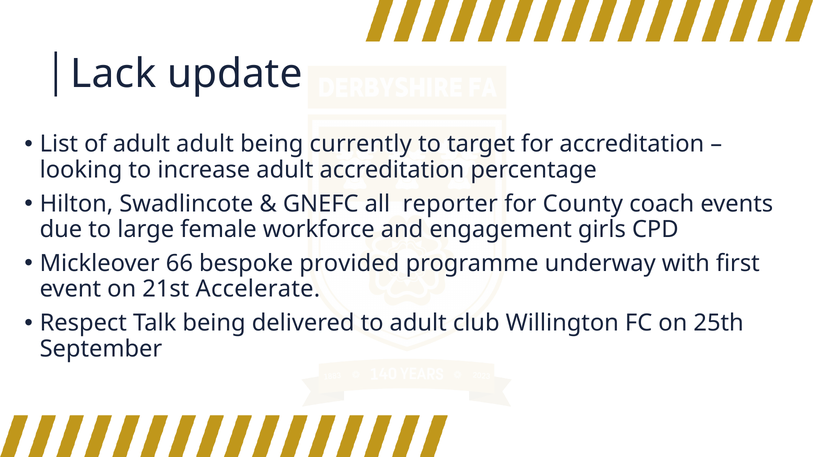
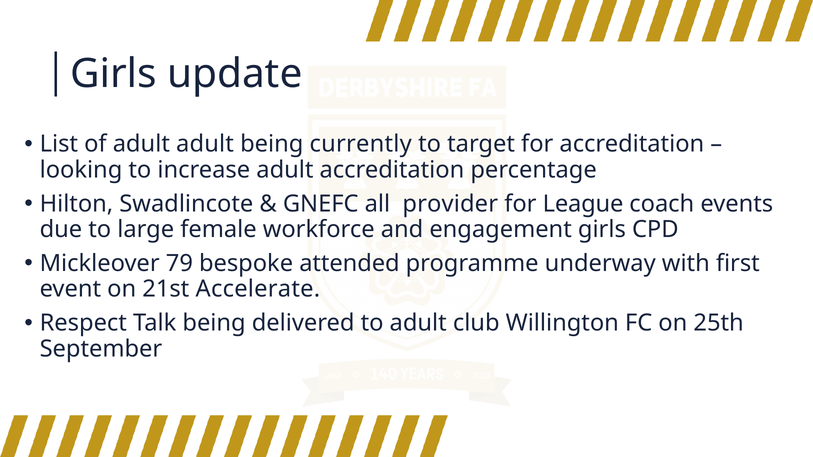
Lack: Lack -> Girls (113, 74)
reporter: reporter -> provider (450, 204)
County: County -> League (583, 204)
66: 66 -> 79 (179, 264)
provided: provided -> attended (349, 264)
